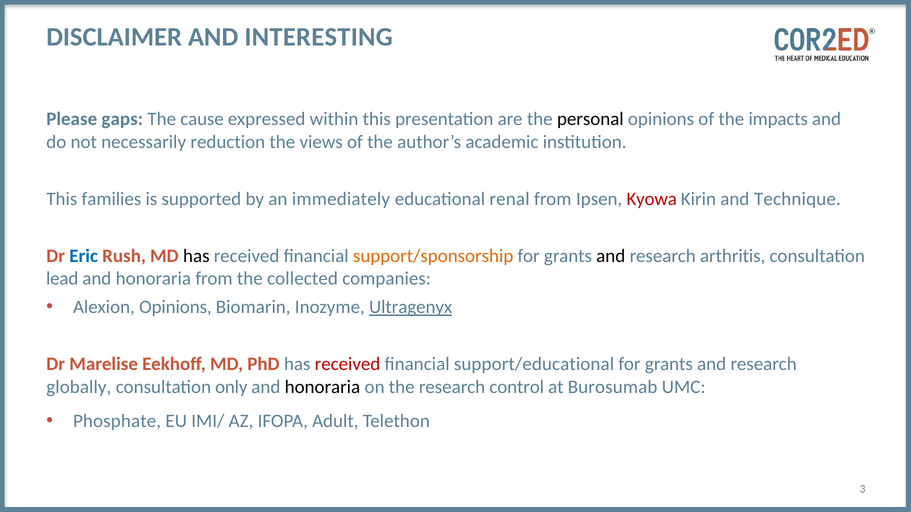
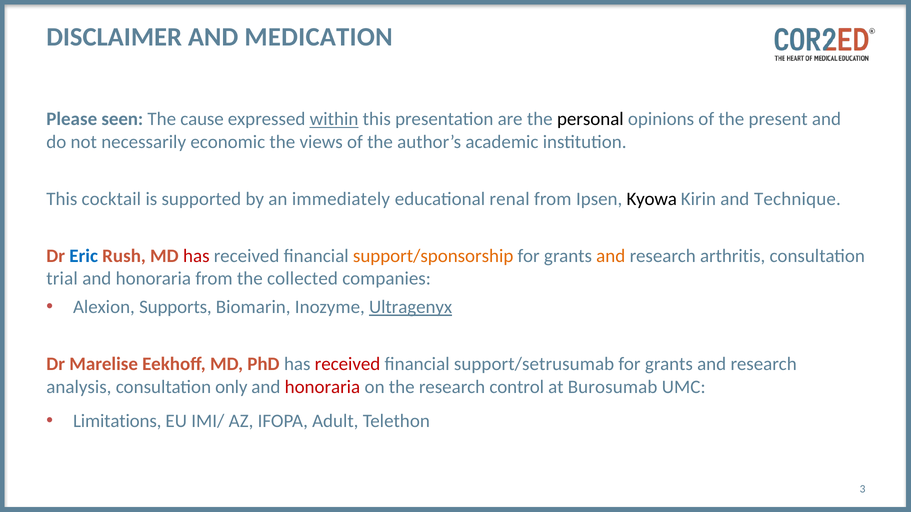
INTERESTING: INTERESTING -> MEDICATION (319, 37)
gaps: gaps -> seen (122, 119)
within underline: none -> present (334, 119)
impacts: impacts -> present (778, 119)
reduction: reduction -> economic (228, 142)
families: families -> cocktail (111, 199)
Kyowa colour: red -> black (652, 199)
has colour: black -> red (196, 256)
and colour: black -> orange (611, 256)
lead: lead -> trial (62, 279)
Alexion Opinions: Opinions -> Supports (175, 307)
support/educational: support/educational -> support/setrusumab (534, 364)
globally: globally -> analysis (79, 387)
honoraria colour: black -> red (322, 387)
Phosphate: Phosphate -> Limitations (117, 421)
